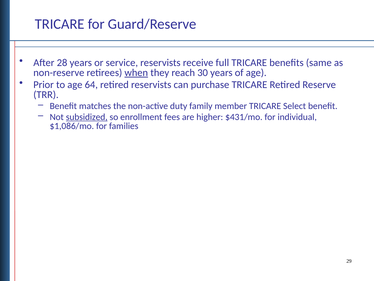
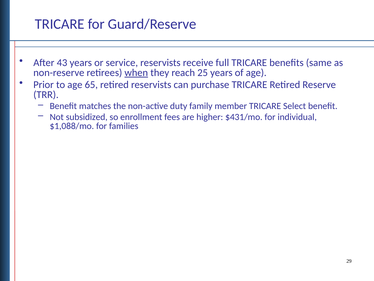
28: 28 -> 43 (62, 63)
30: 30 -> 25 (203, 72)
64: 64 -> 65 (91, 85)
subsidized underline: present -> none (87, 117)
$1,086/mo: $1,086/mo -> $1,088/mo (72, 126)
